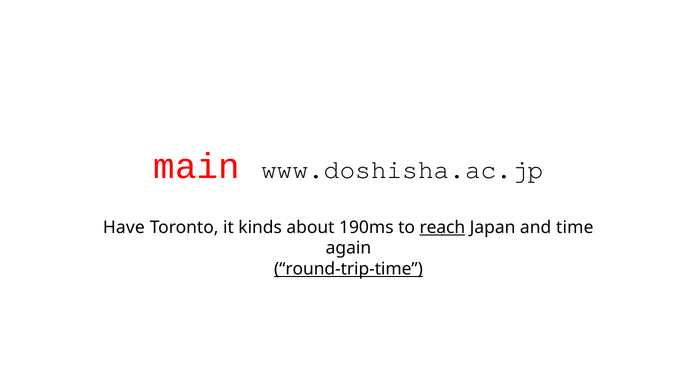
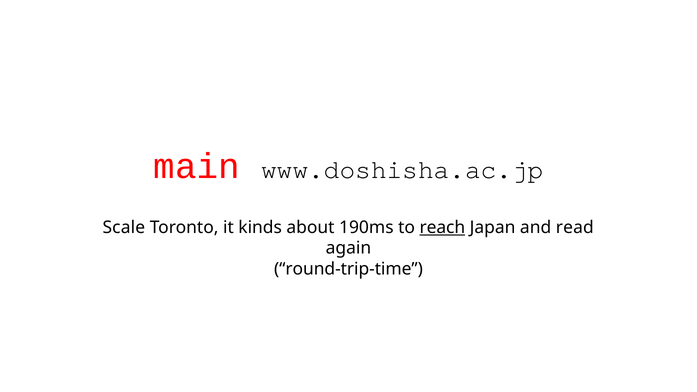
Have: Have -> Scale (124, 227)
time: time -> read (575, 227)
round-trip-time underline: present -> none (348, 269)
